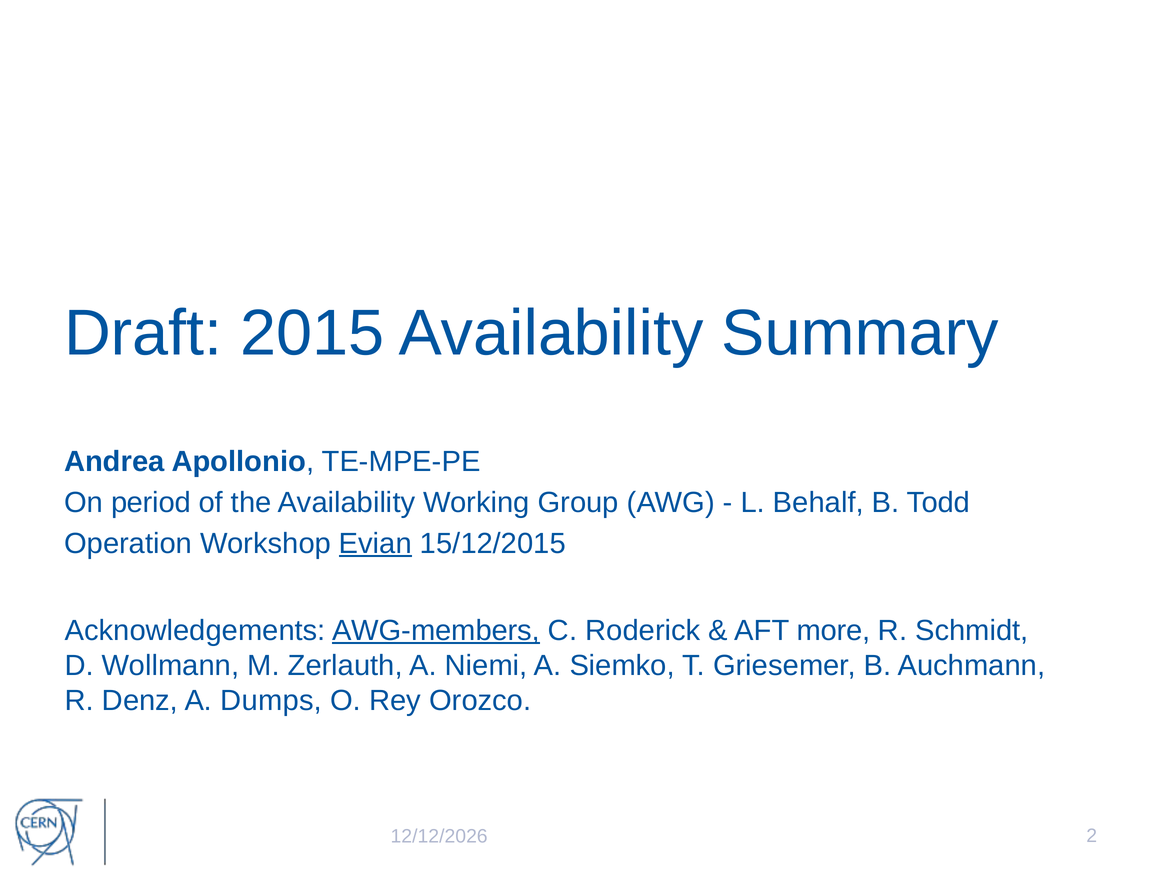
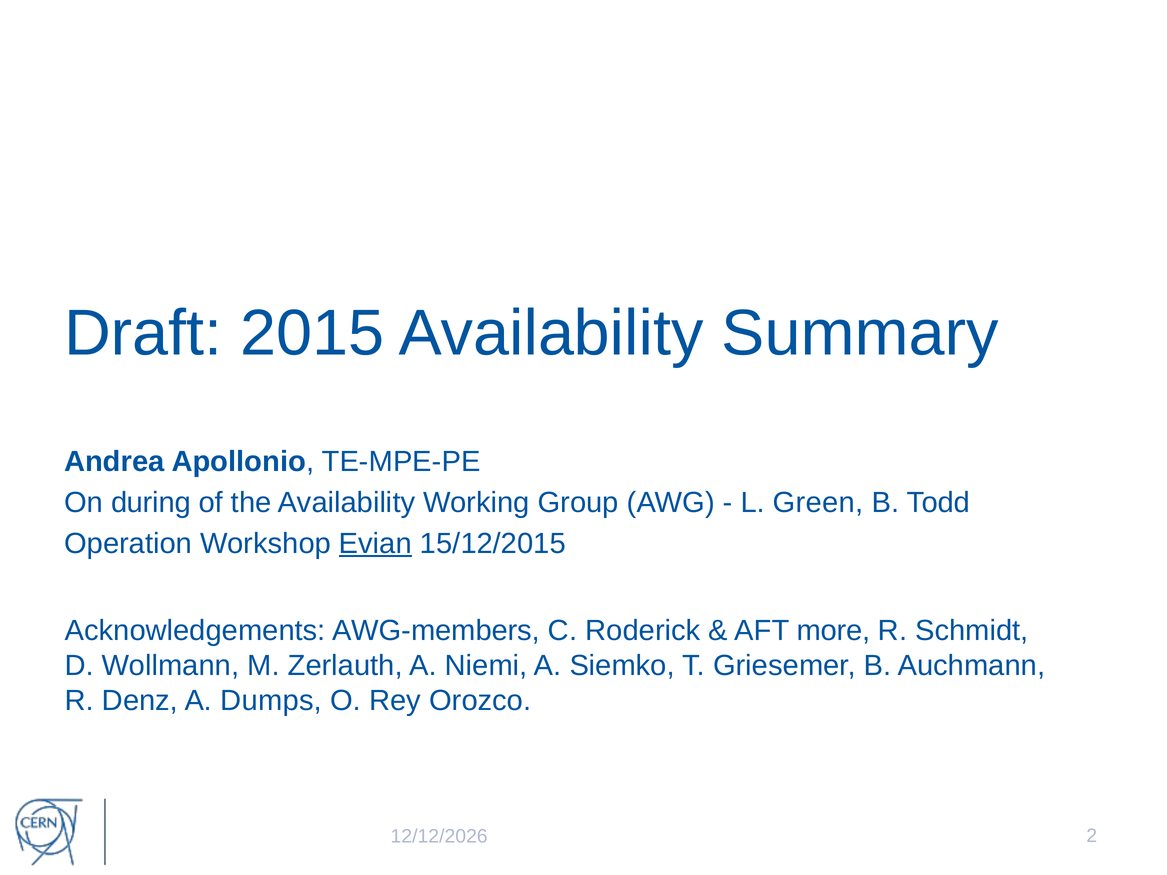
period: period -> during (151, 503)
Behalf: Behalf -> Green (818, 503)
AWG-members underline: present -> none (436, 631)
